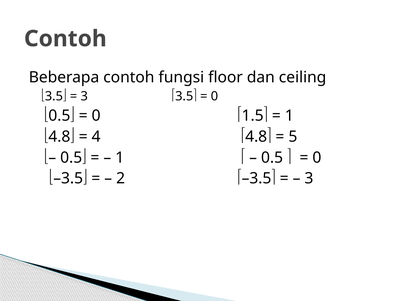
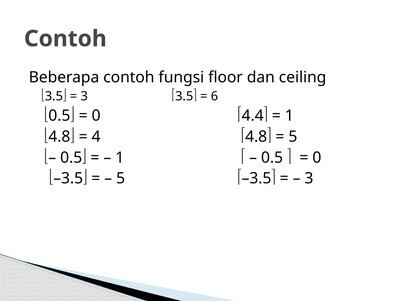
0: 0 -> 6 (214, 96)
1.5: 1.5 -> 4.4 (253, 116)
2: 2 -> 5 (121, 178)
